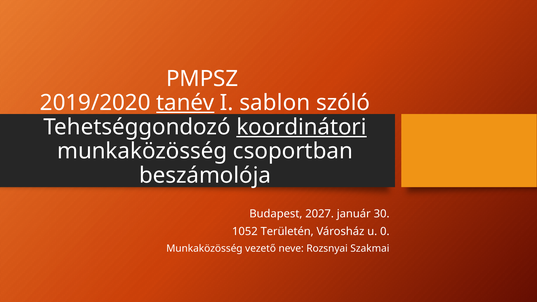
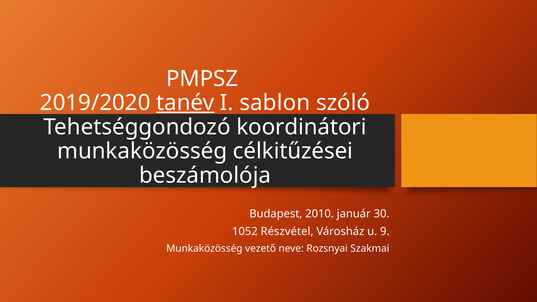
koordinátori underline: present -> none (302, 127)
csoportban: csoportban -> célkitűzései (293, 151)
2027: 2027 -> 2010 (320, 214)
Területén: Területén -> Részvétel (287, 232)
0: 0 -> 9 (385, 232)
